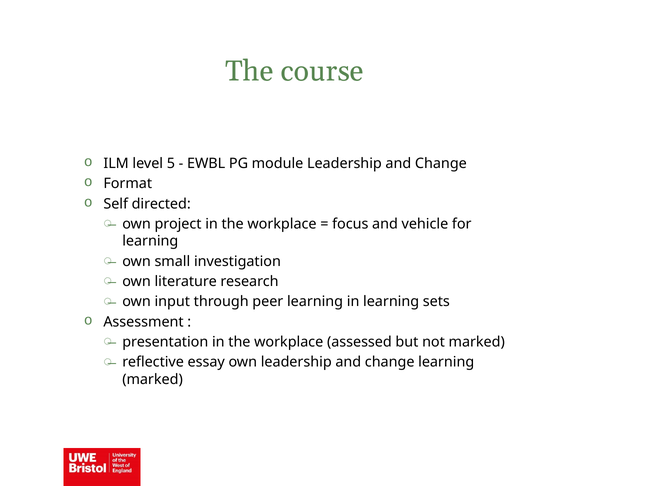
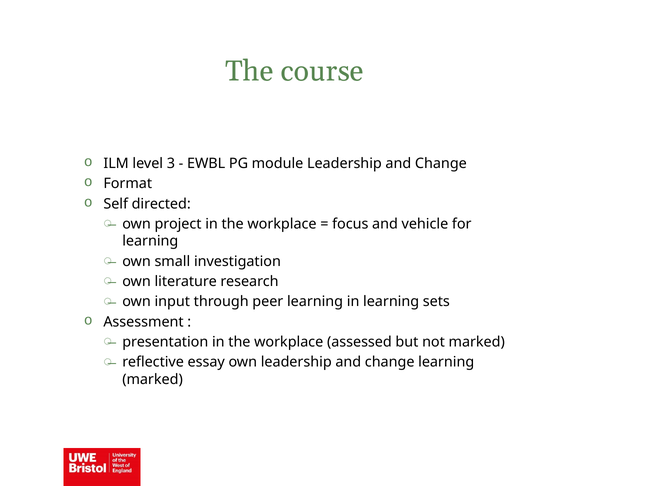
5: 5 -> 3 (171, 164)
